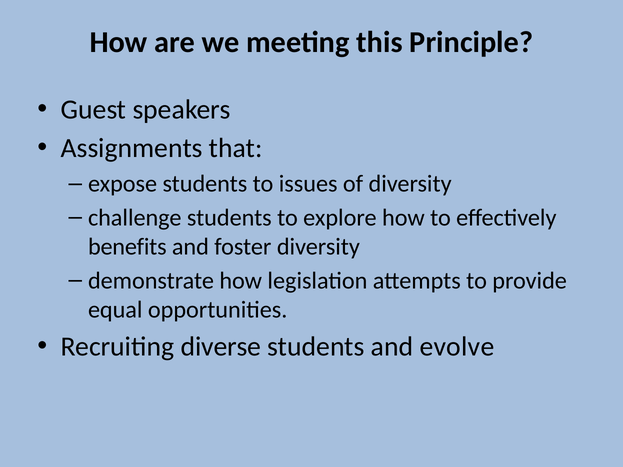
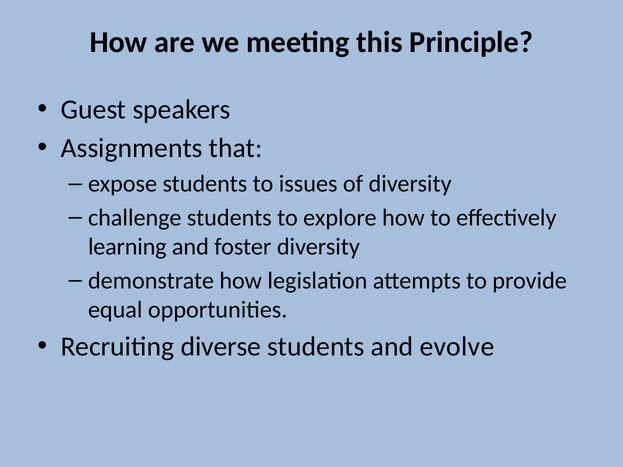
benefits: benefits -> learning (127, 247)
